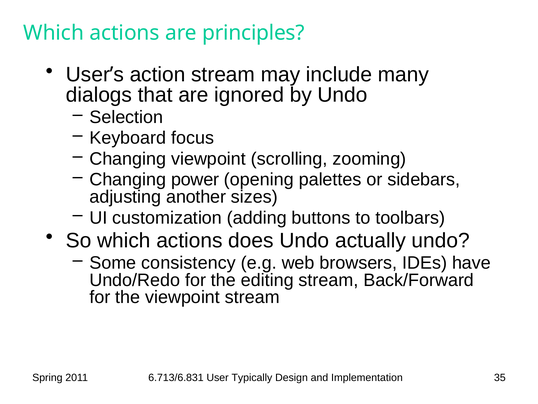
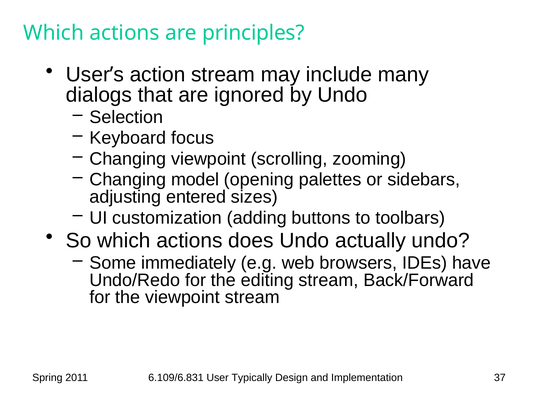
power: power -> model (195, 179)
another: another -> entered (196, 197)
consistency: consistency -> immediately (189, 263)
6.713/6.831: 6.713/6.831 -> 6.109/6.831 (176, 377)
35: 35 -> 37 (500, 377)
